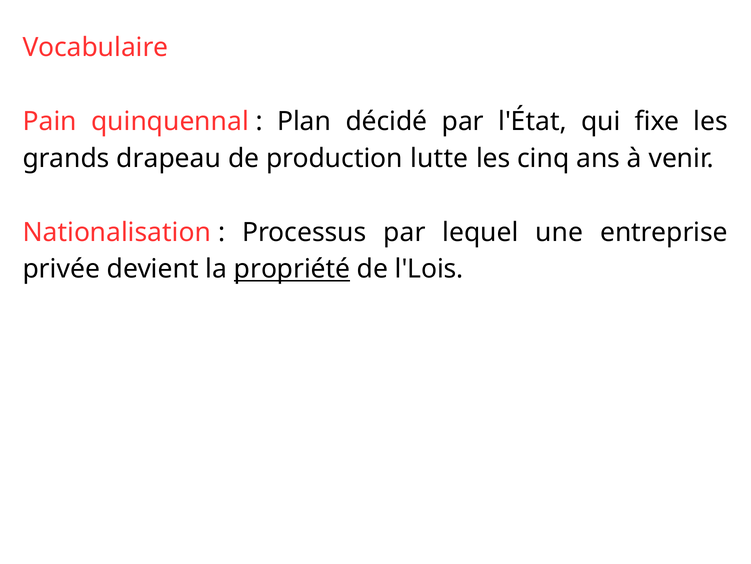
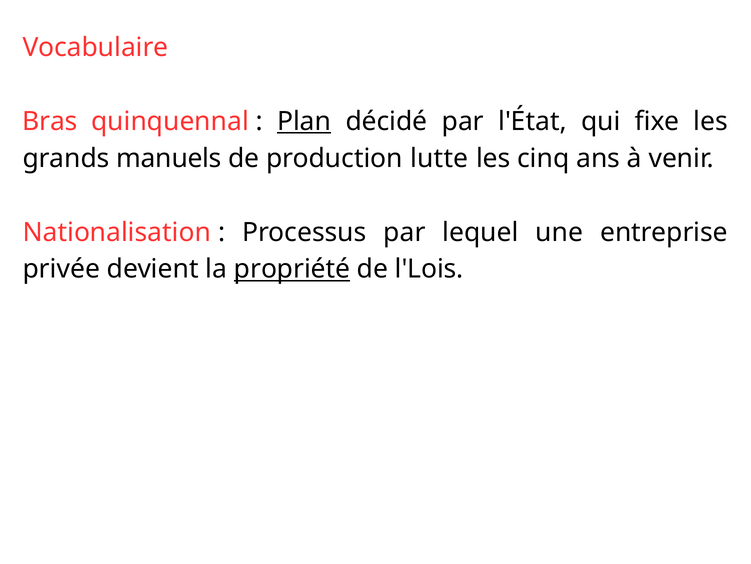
Pain: Pain -> Bras (50, 121)
Plan underline: none -> present (304, 121)
drapeau: drapeau -> manuels (169, 158)
